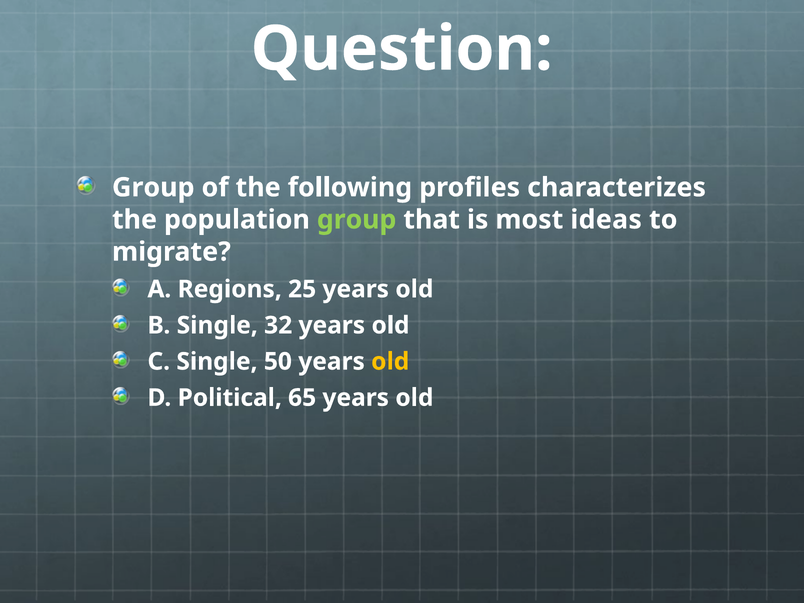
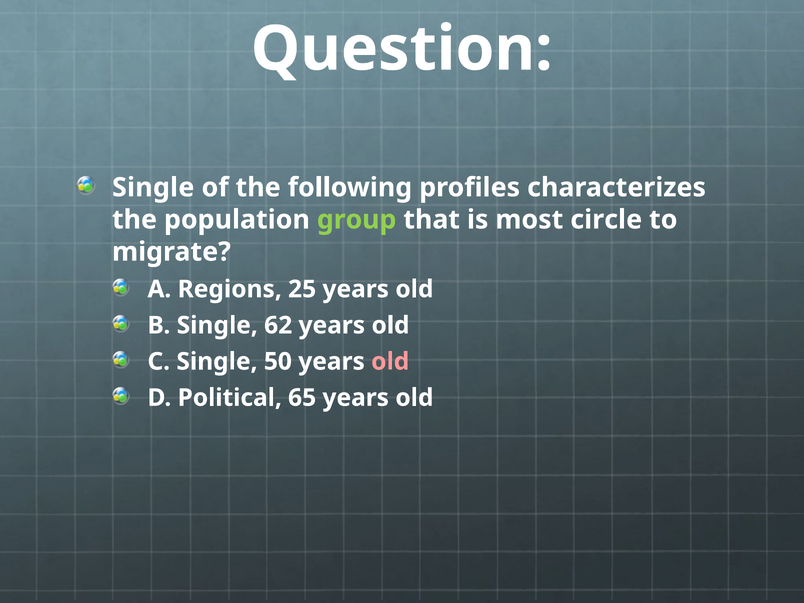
Group: Group -> Single (153, 187)
ideas: ideas -> circle (606, 220)
32: 32 -> 62 (278, 325)
old colour: yellow -> pink (390, 362)
